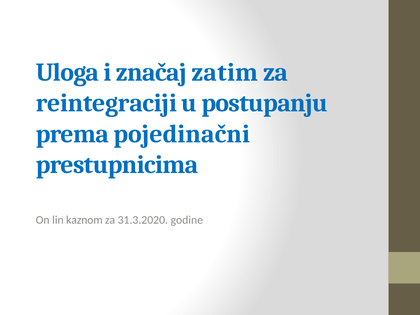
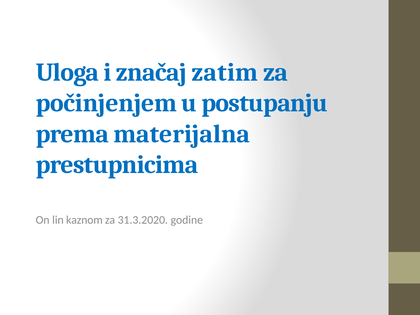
reintegraciji: reintegraciji -> počinjenjem (106, 103)
pojedinačni: pojedinačni -> materijalna (182, 134)
